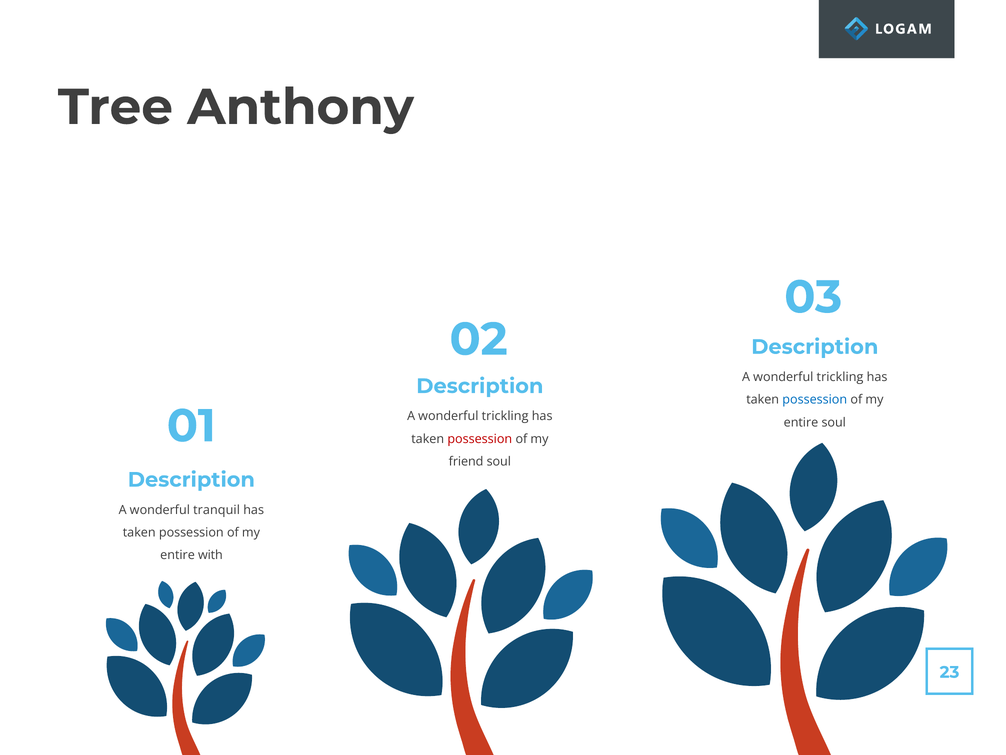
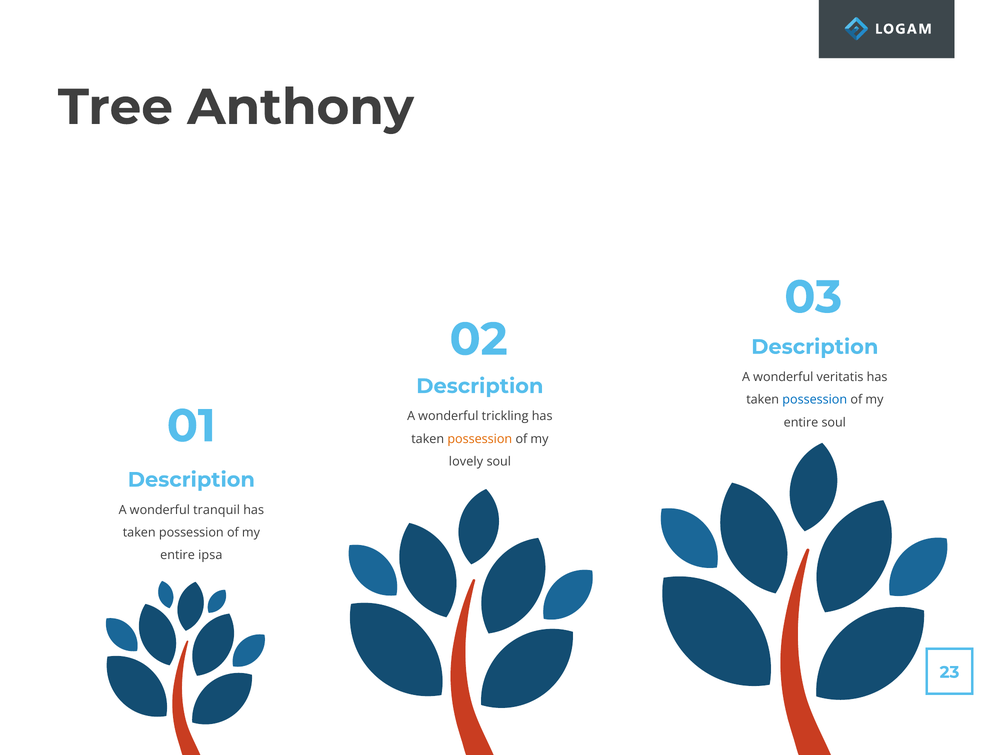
trickling: trickling -> veritatis (840, 377)
possession colour: red -> orange (480, 439)
friend: friend -> lovely (466, 461)
with: with -> ipsa (210, 555)
